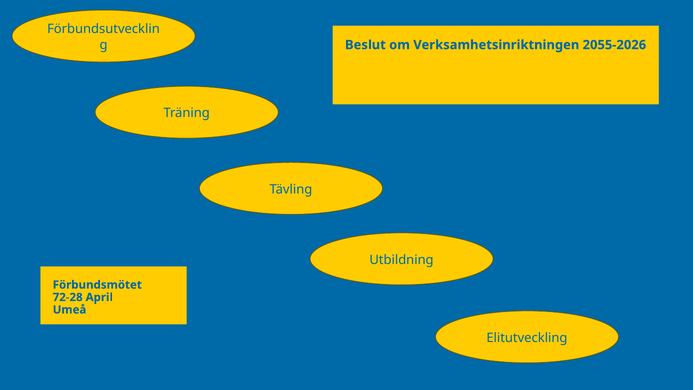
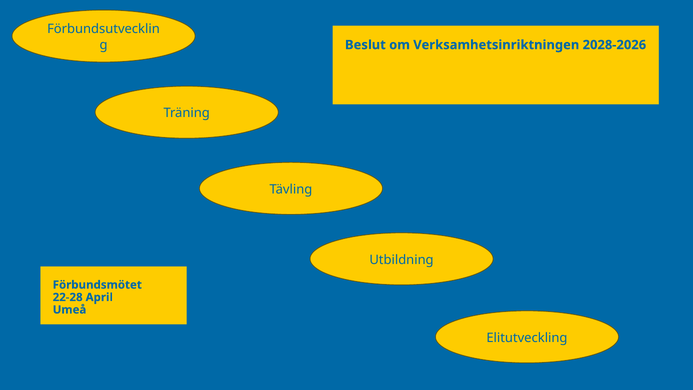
2055-2026: 2055-2026 -> 2028-2026 (614, 45)
72-28: 72-28 -> 22-28 (68, 297)
